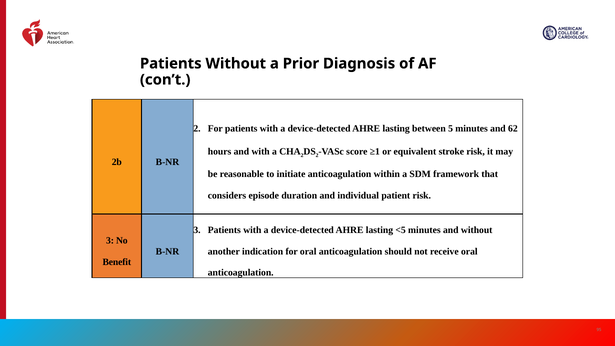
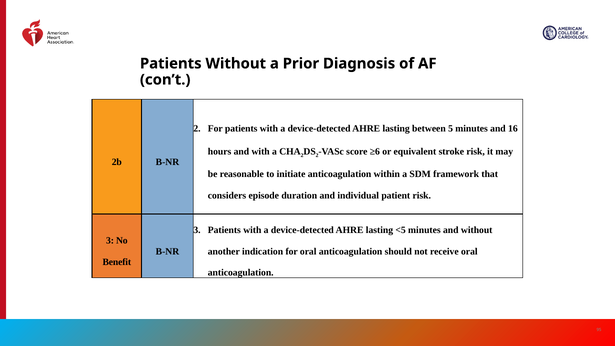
62: 62 -> 16 (513, 129)
≥1: ≥1 -> ≥6 (375, 151)
